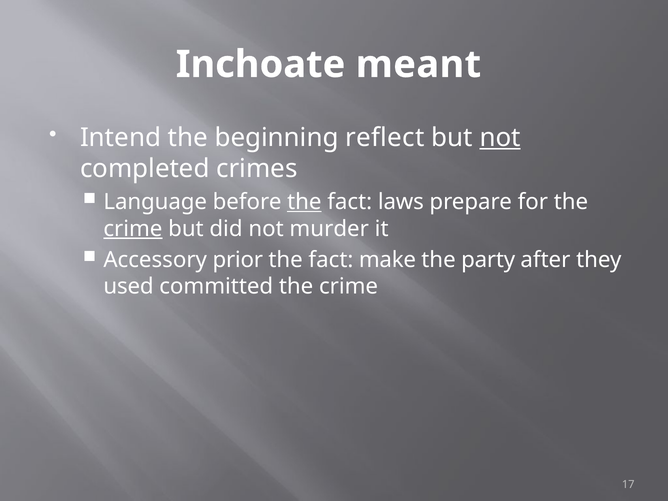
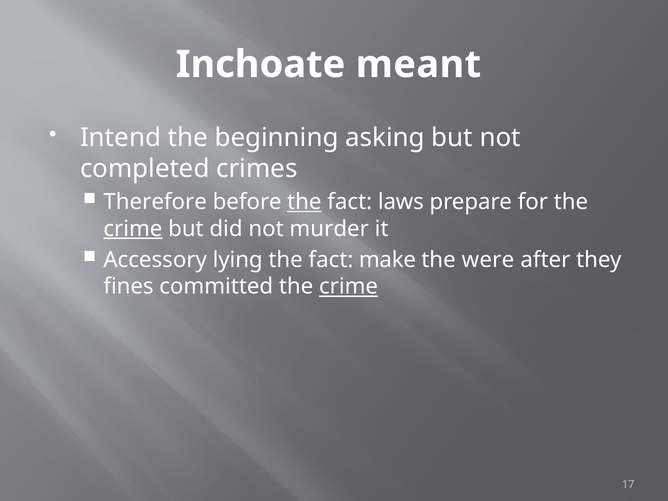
reflect: reflect -> asking (385, 138)
not underline: present -> none (500, 138)
Language: Language -> Therefore (155, 202)
prior: prior -> lying (238, 260)
party: party -> were (488, 260)
used: used -> fines (129, 287)
crime underline: none -> present (349, 287)
